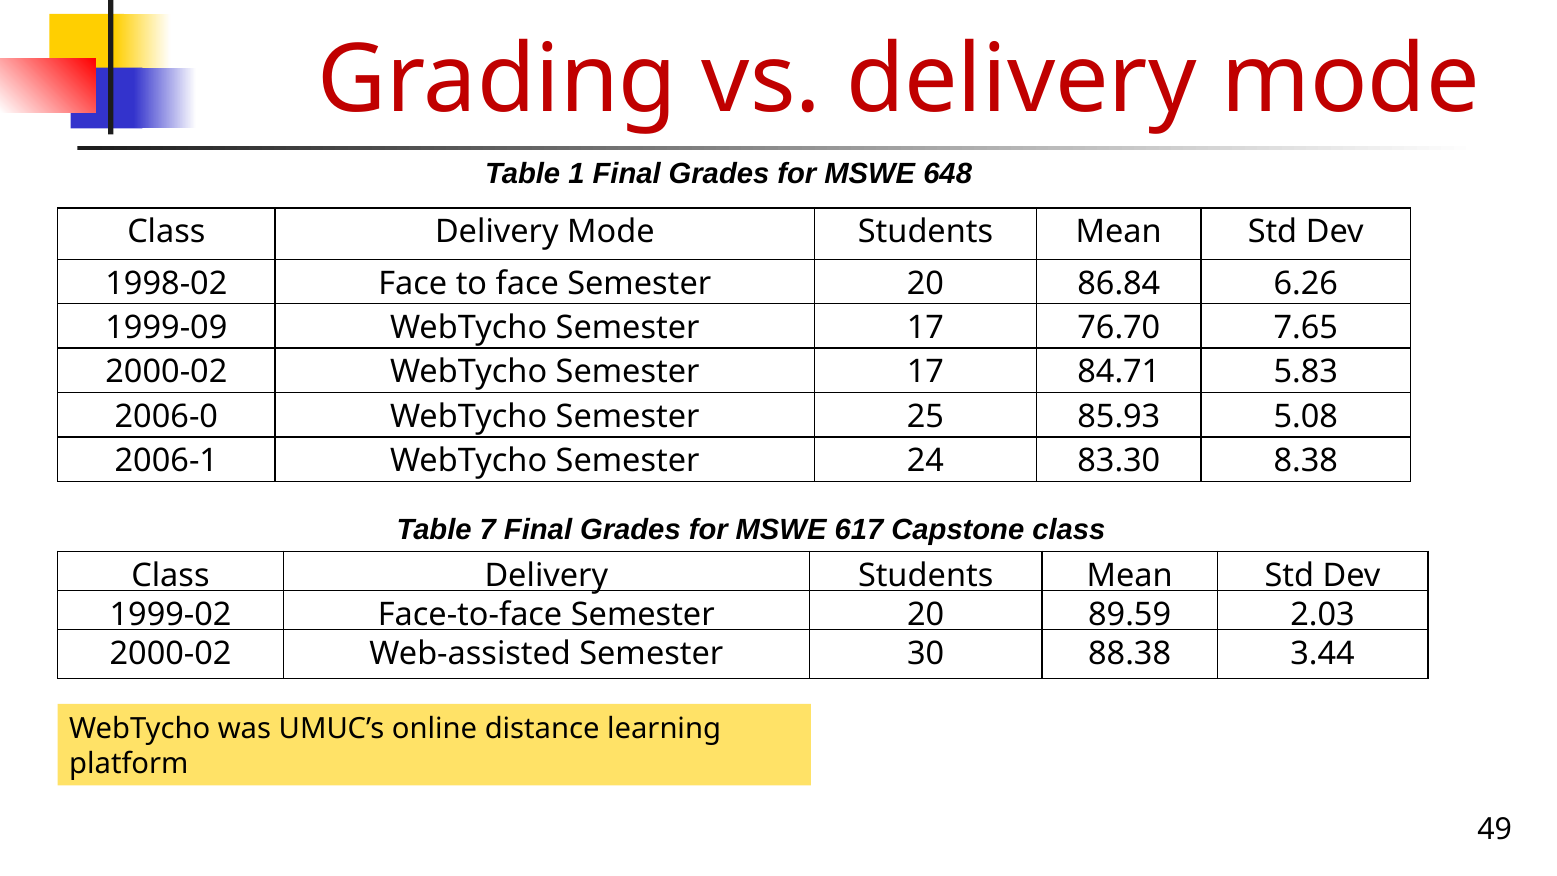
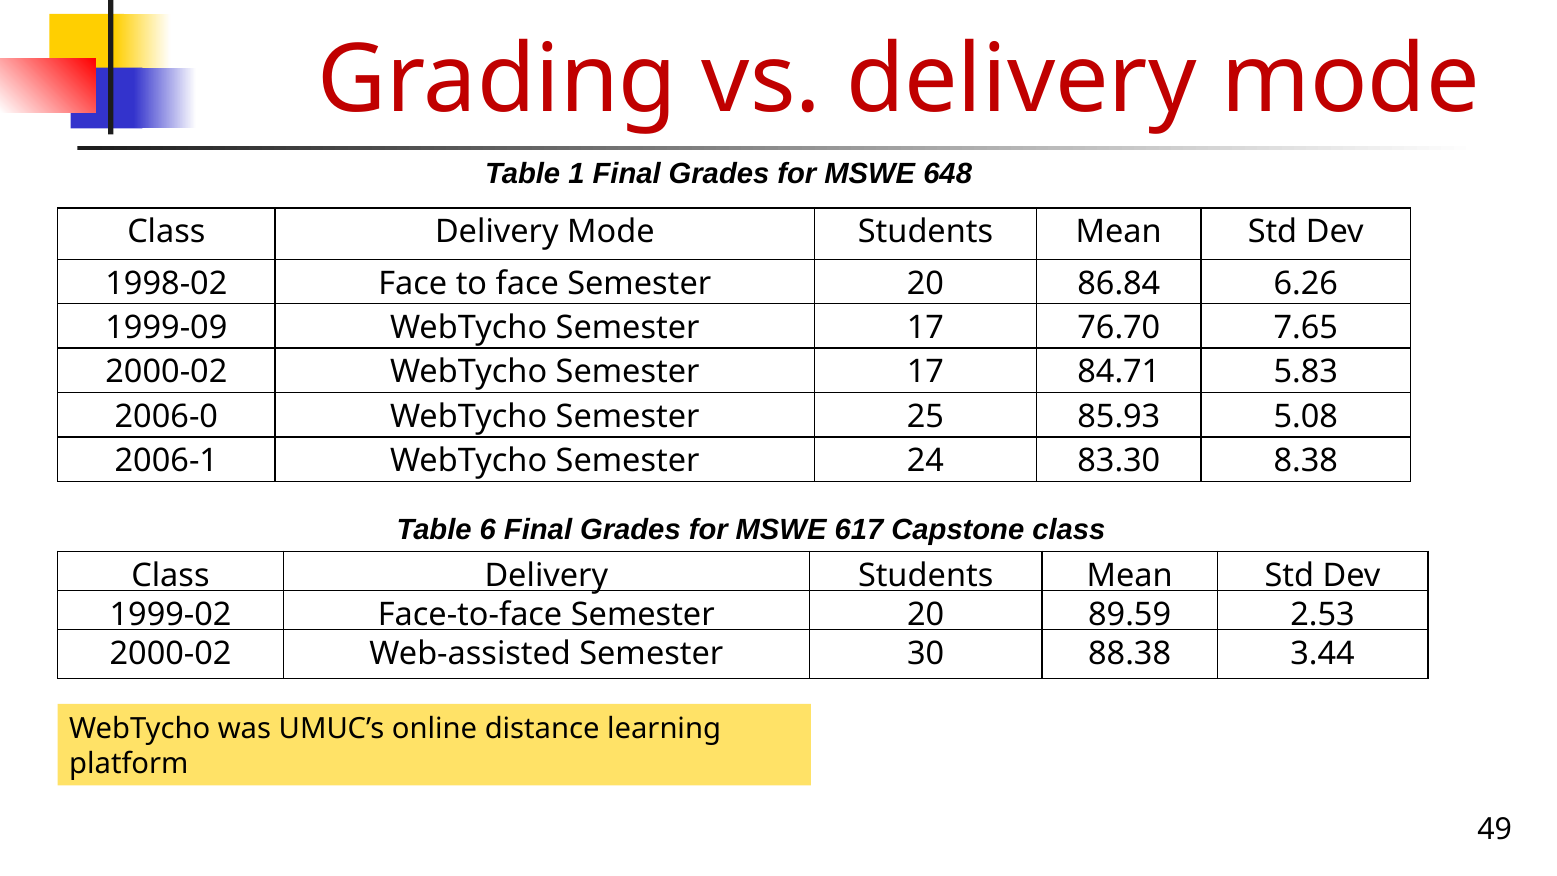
7: 7 -> 6 (488, 529)
2.03: 2.03 -> 2.53 (1323, 614)
